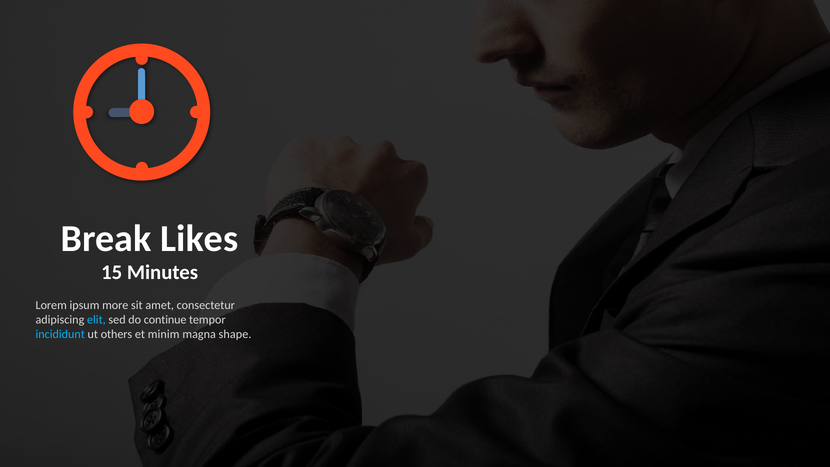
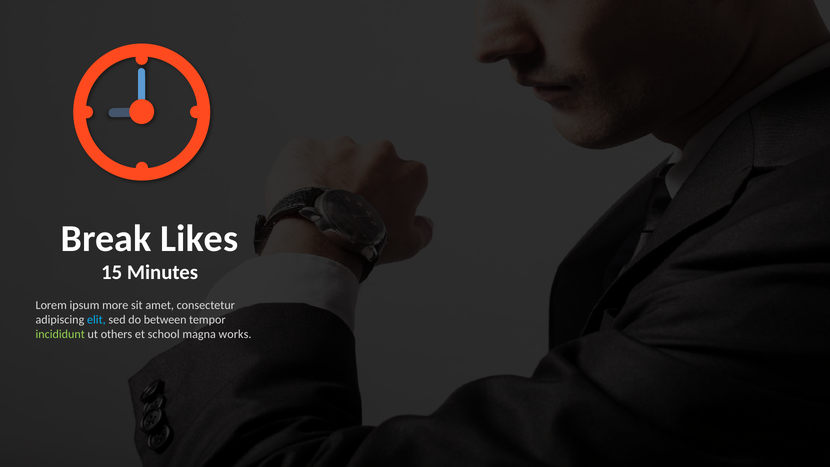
continue: continue -> between (165, 320)
incididunt colour: light blue -> light green (60, 334)
minim: minim -> school (164, 334)
shape: shape -> works (235, 334)
